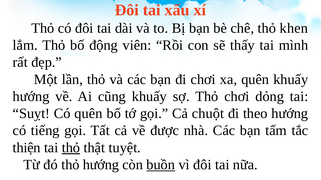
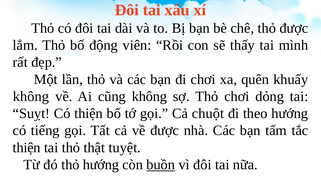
thỏ khen: khen -> được (294, 28)
hướng: hướng -> không (31, 97)
cũng khuấy: khuấy -> không (149, 97)
Có quên: quên -> thiện (89, 114)
thỏ underline: present -> none (71, 148)
